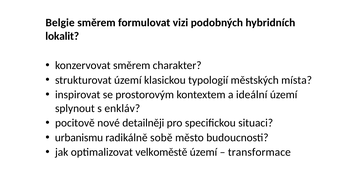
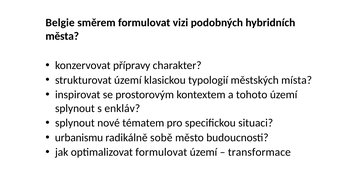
lokalit: lokalit -> města (62, 36)
konzervovat směrem: směrem -> přípravy (132, 65)
ideální: ideální -> tohoto (252, 95)
pocitově: pocitově -> splynout (75, 123)
detailněji: detailněji -> tématem (143, 123)
optimalizovat velkoměstě: velkoměstě -> formulovat (161, 152)
